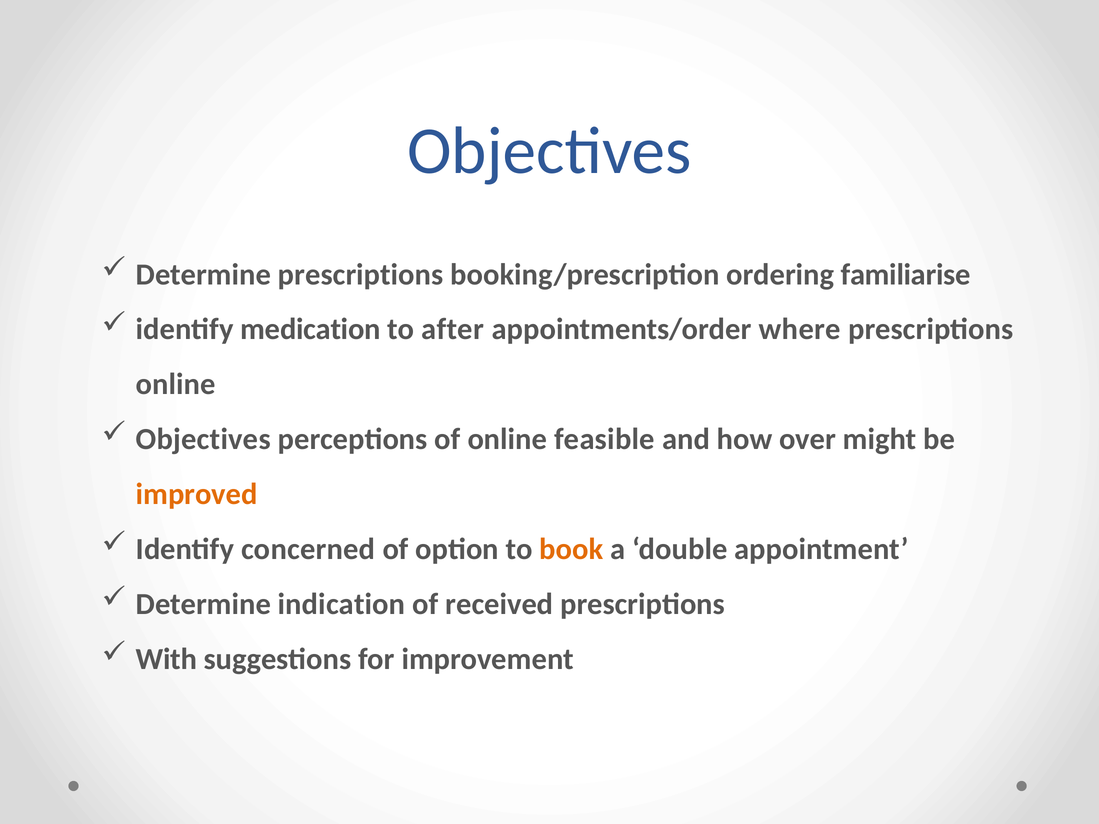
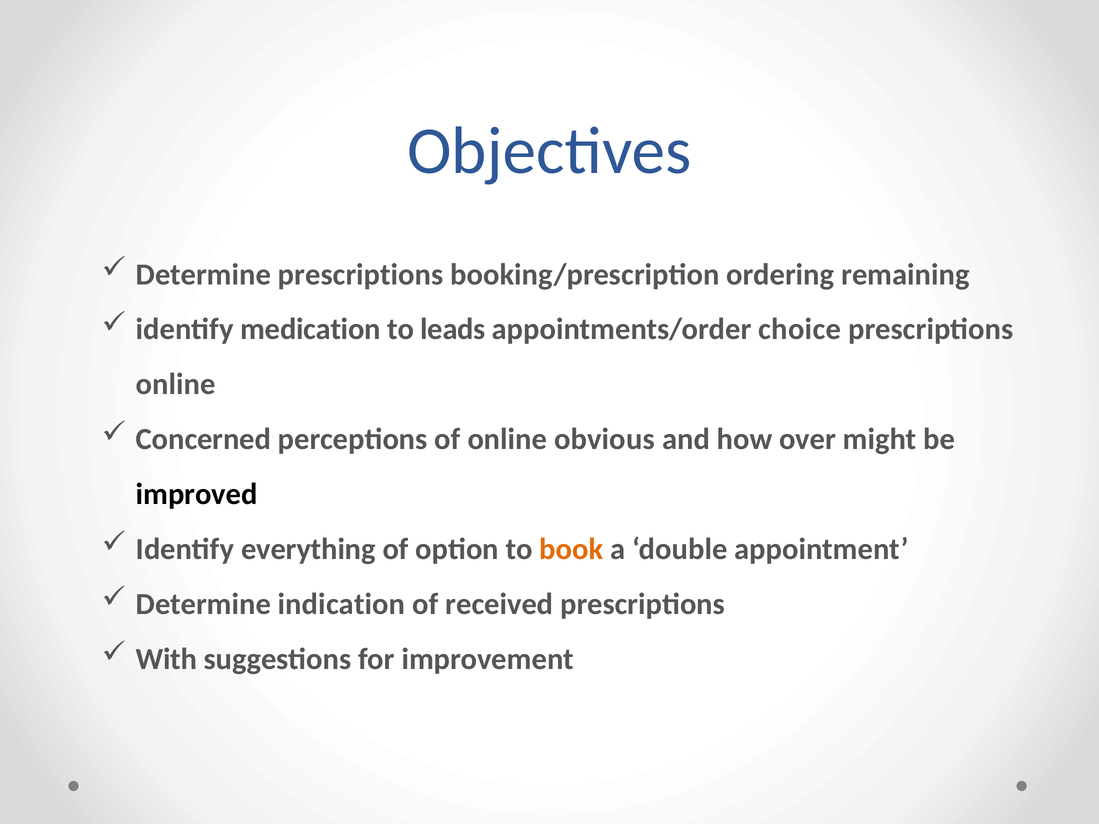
familiarise: familiarise -> remaining (905, 275)
after: after -> leads (453, 329)
where: where -> choice (800, 329)
Objectives: Objectives -> Concerned (203, 439)
feasible: feasible -> obvious (604, 439)
improved colour: orange -> black (197, 494)
concerned: concerned -> everything (308, 549)
